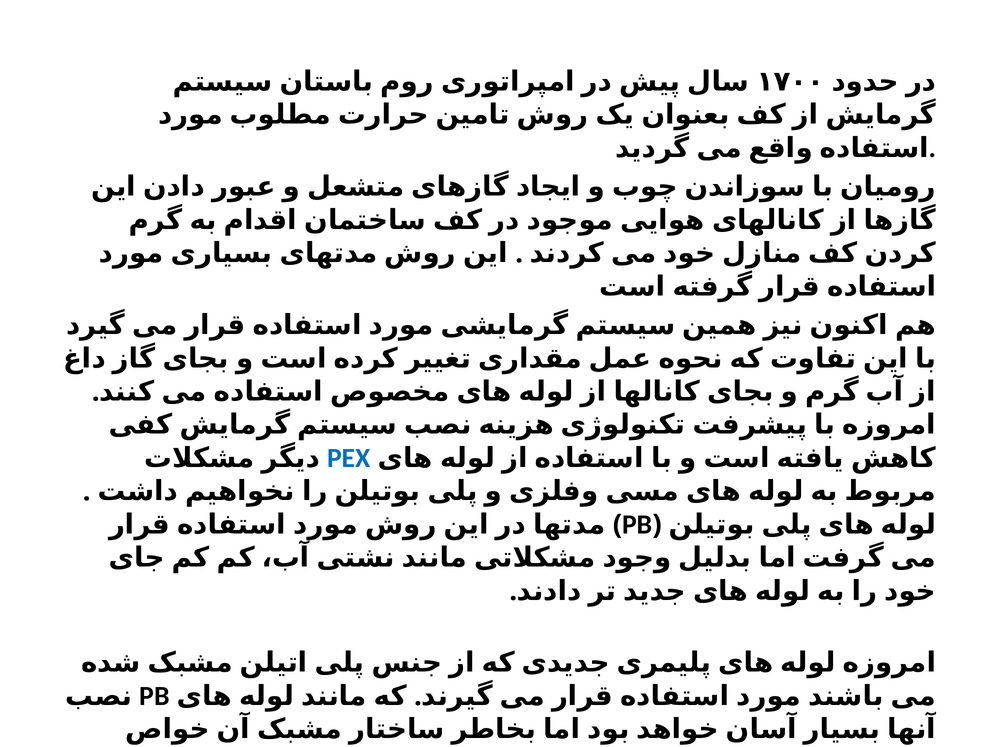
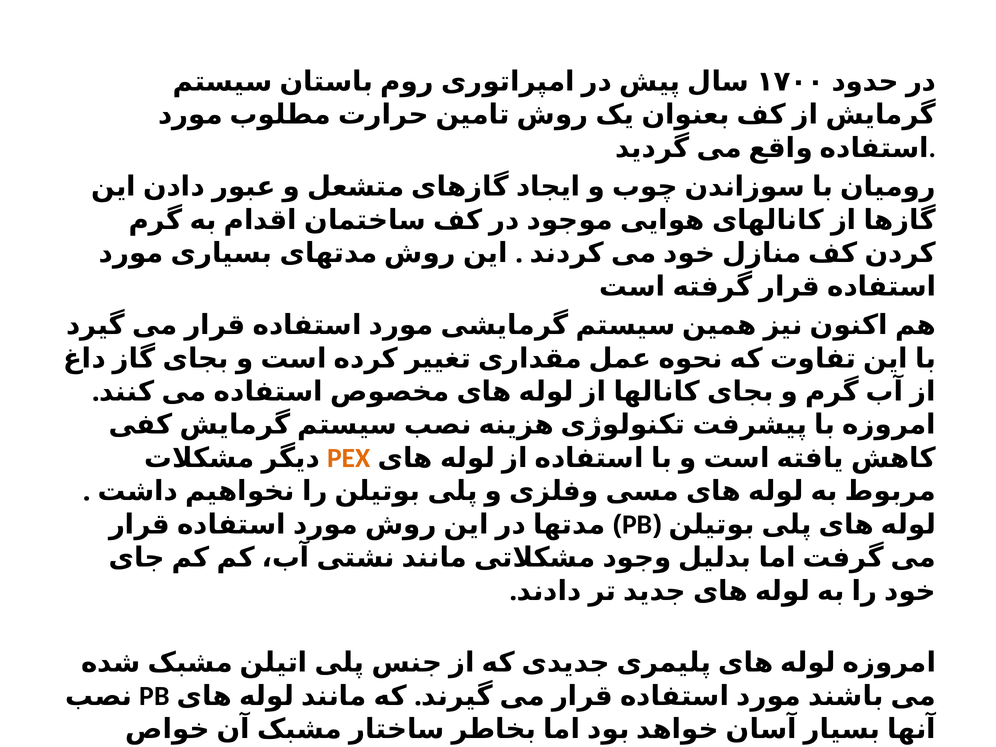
PEX colour: blue -> orange (349, 458)
